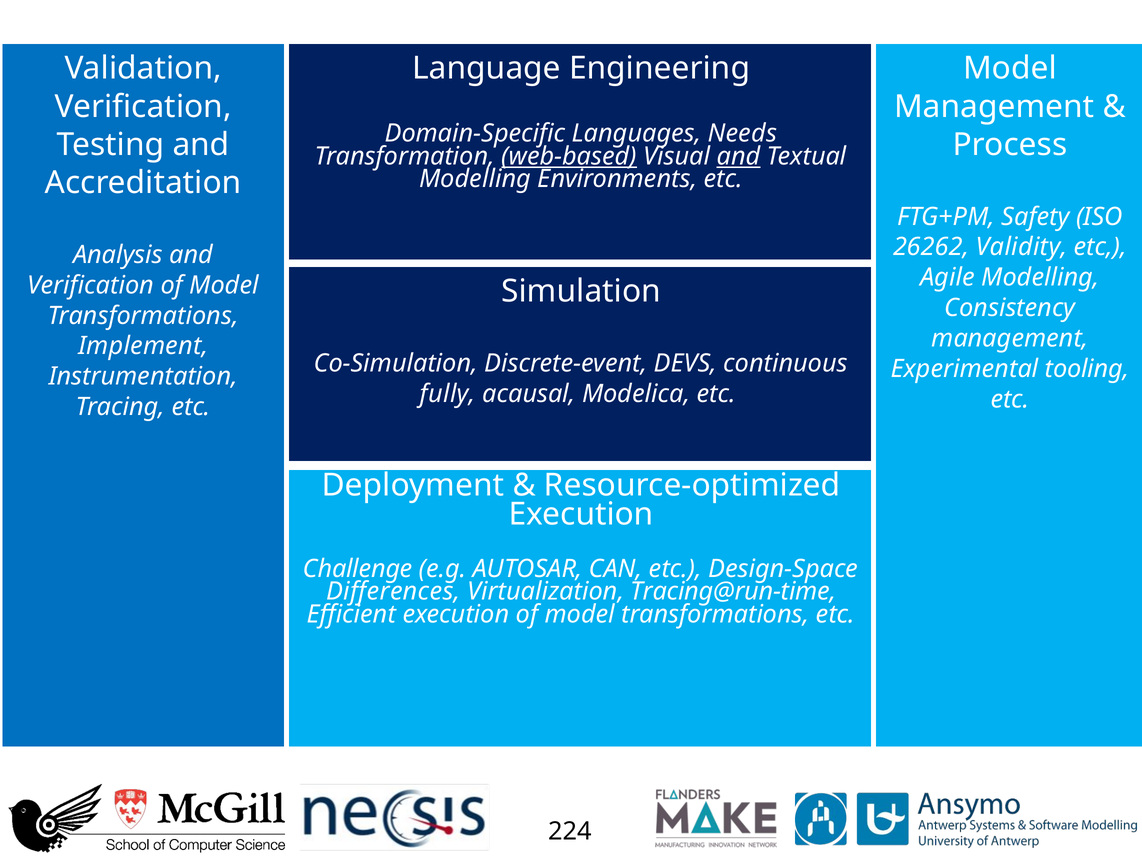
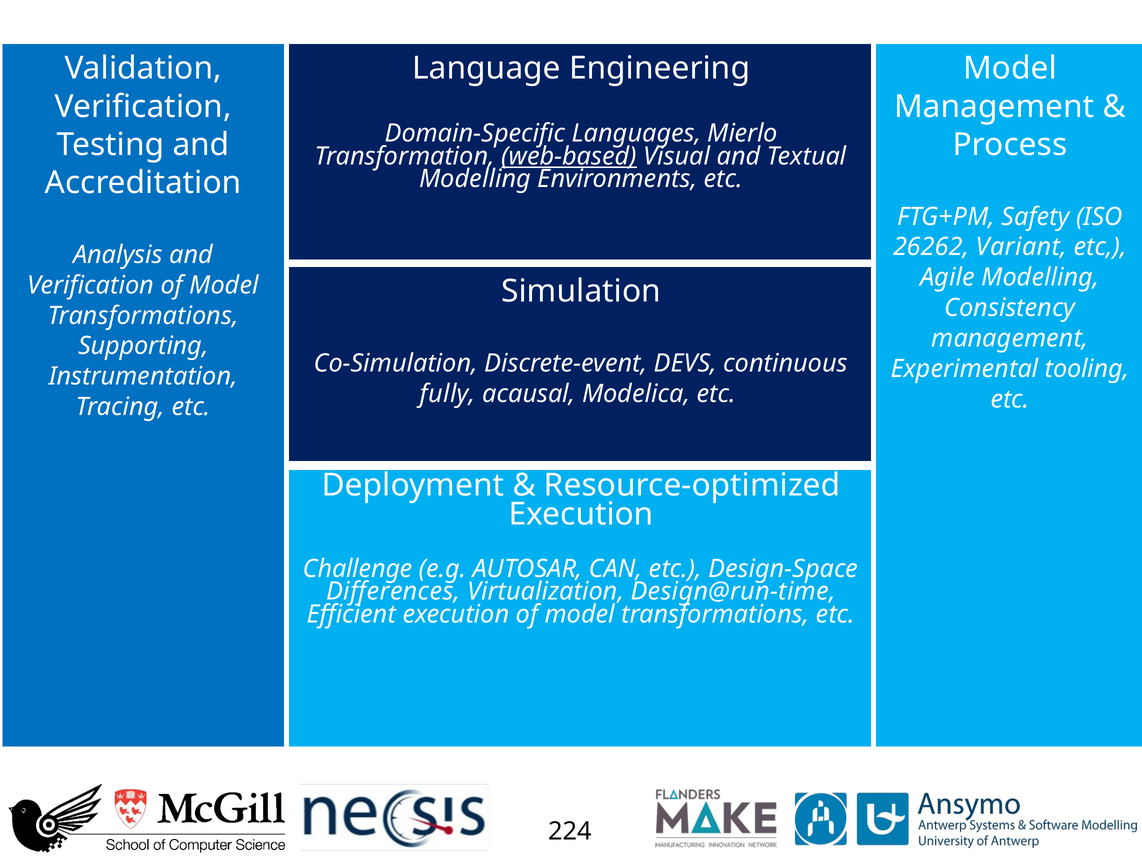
Needs: Needs -> Mierlo (743, 133)
and underline: present -> none (739, 156)
Validity: Validity -> Variant (1021, 247)
Implement: Implement -> Supporting (143, 346)
Tracing@run-time: Tracing@run-time -> Design@run-time (733, 591)
